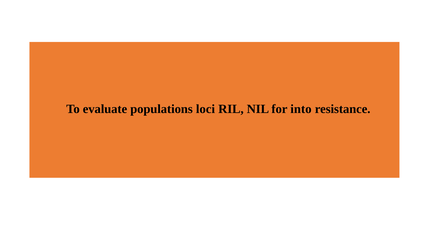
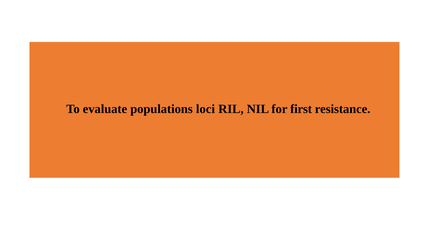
into: into -> first (301, 109)
